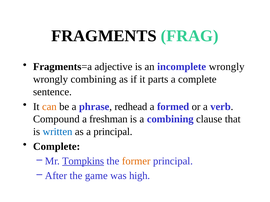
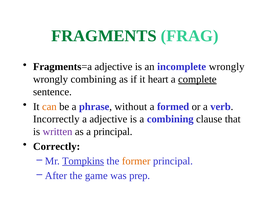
FRAGMENTS colour: black -> green (104, 36)
parts: parts -> heart (158, 79)
complete underline: none -> present (197, 79)
redhead: redhead -> without (131, 107)
Compound: Compound -> Incorrectly (56, 119)
a freshman: freshman -> adjective (108, 119)
written colour: blue -> purple (58, 132)
Complete: Complete -> Correctly (57, 147)
high: high -> prep (140, 176)
